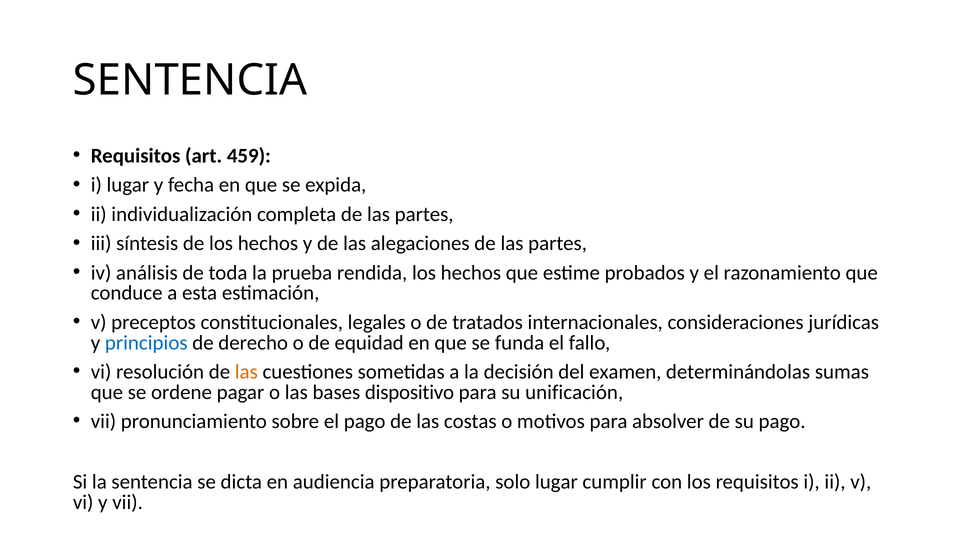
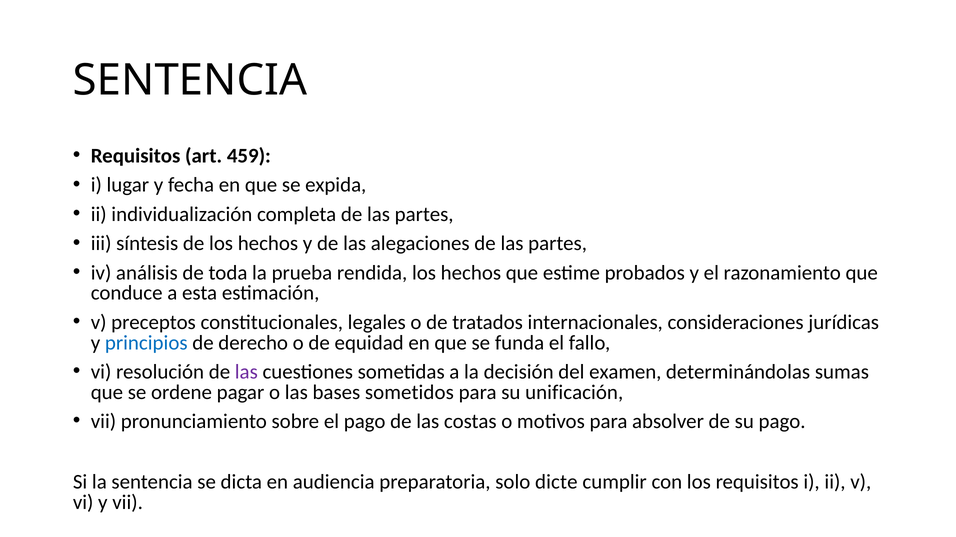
las colour: orange -> purple (246, 372)
dispositivo: dispositivo -> sometidos (409, 393)
solo lugar: lugar -> dicte (556, 483)
